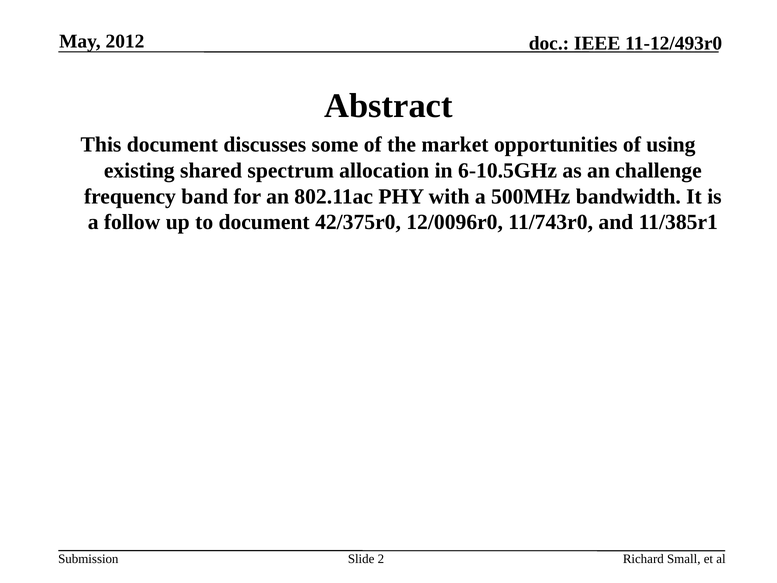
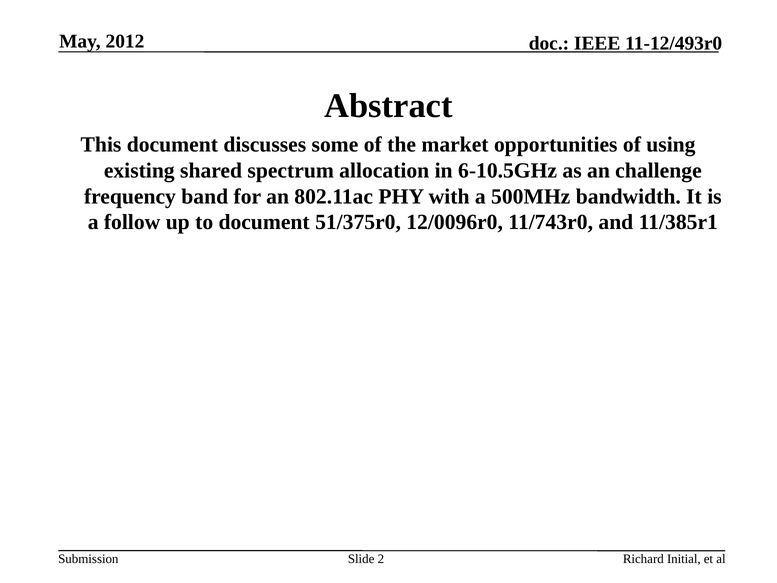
42/375r0: 42/375r0 -> 51/375r0 (358, 222)
Small: Small -> Initial (684, 559)
